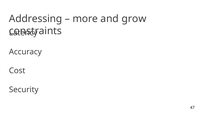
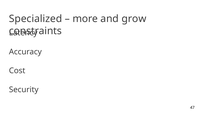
Addressing: Addressing -> Specialized (36, 19)
